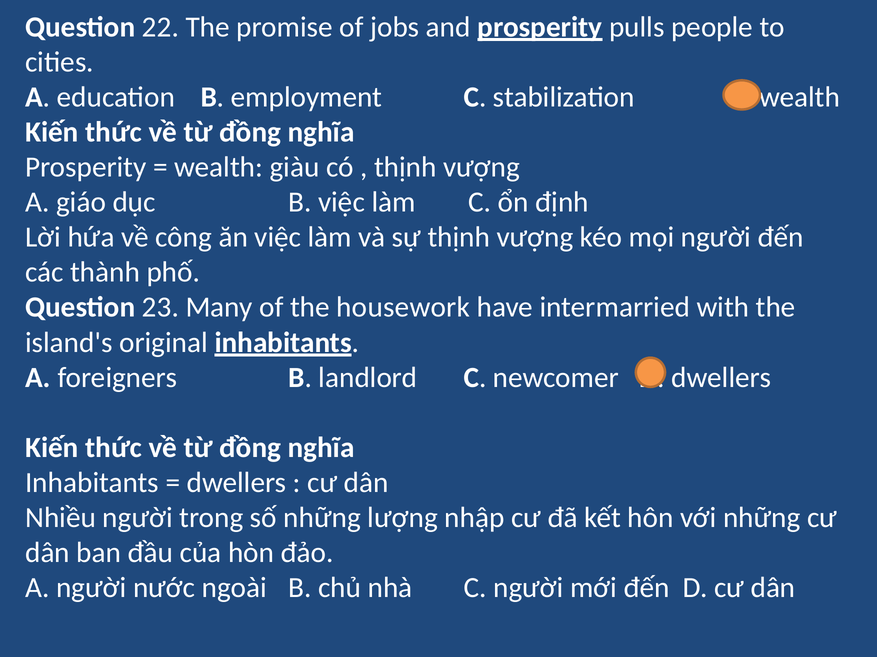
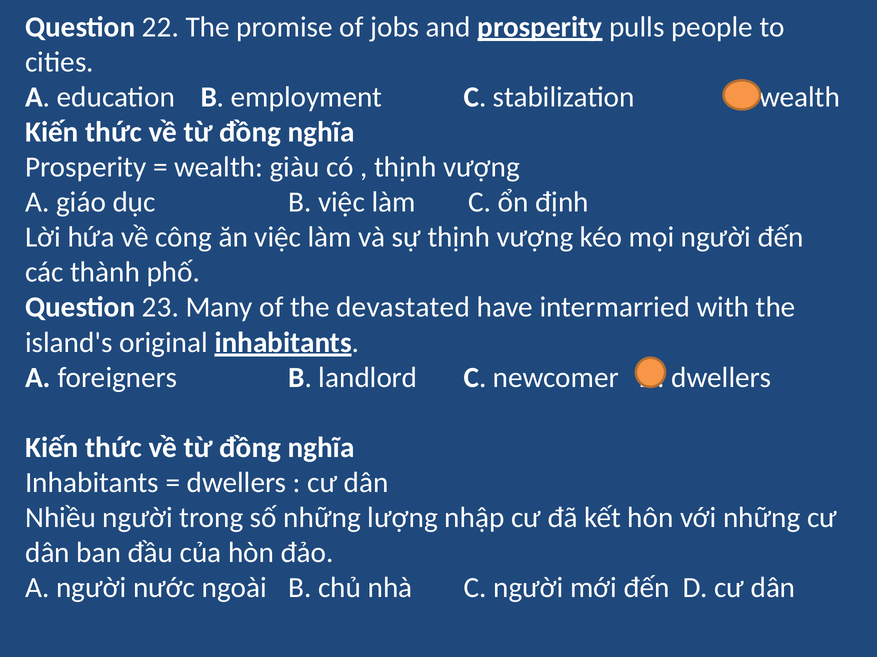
housework: housework -> devastated (403, 308)
